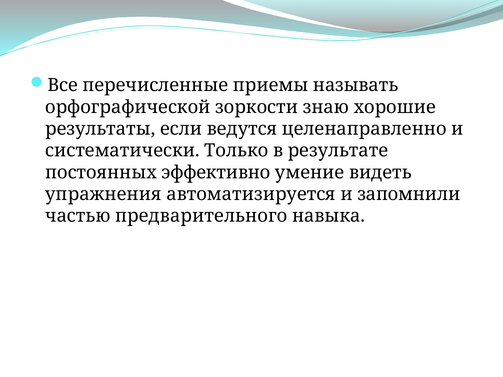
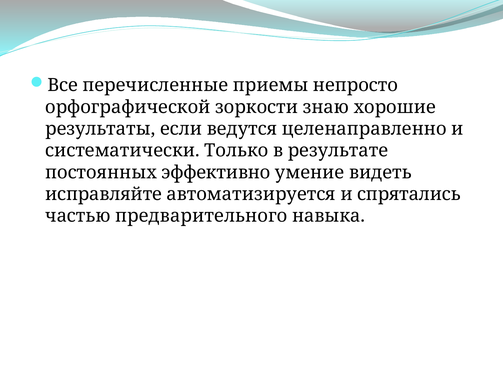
называть: называть -> непросто (356, 85)
упражнения: упражнения -> исправляйте (104, 194)
запомнили: запомнили -> спрятались (409, 194)
